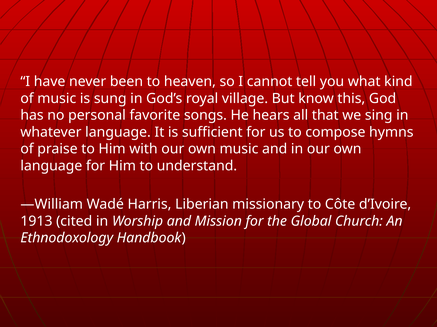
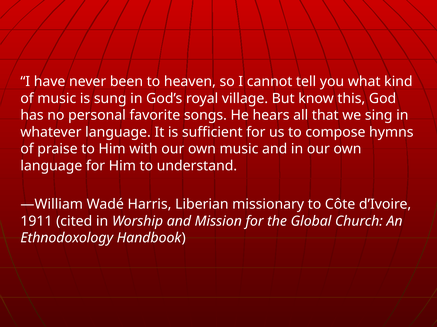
1913: 1913 -> 1911 (36, 222)
